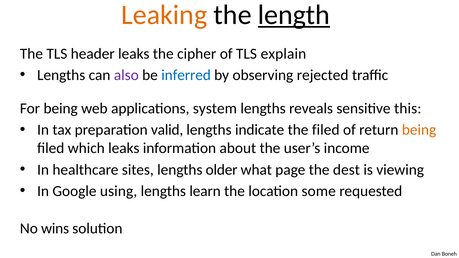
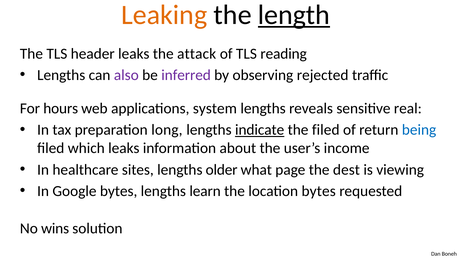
cipher: cipher -> attack (197, 54)
explain: explain -> reading (284, 54)
inferred colour: blue -> purple (186, 75)
For being: being -> hours (61, 109)
this: this -> real (408, 109)
valid: valid -> long (167, 130)
indicate underline: none -> present (260, 130)
being colour: orange -> blue (419, 130)
Google using: using -> bytes (119, 191)
location some: some -> bytes (319, 191)
